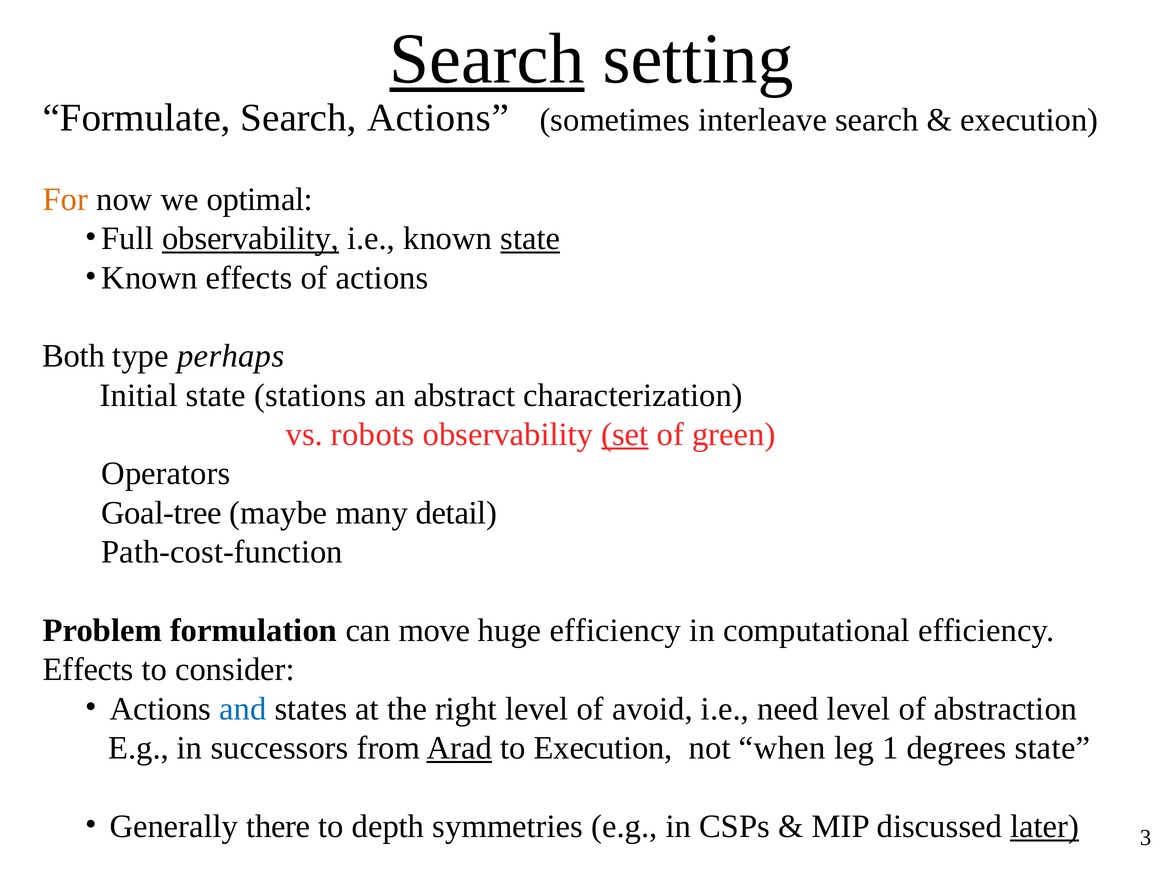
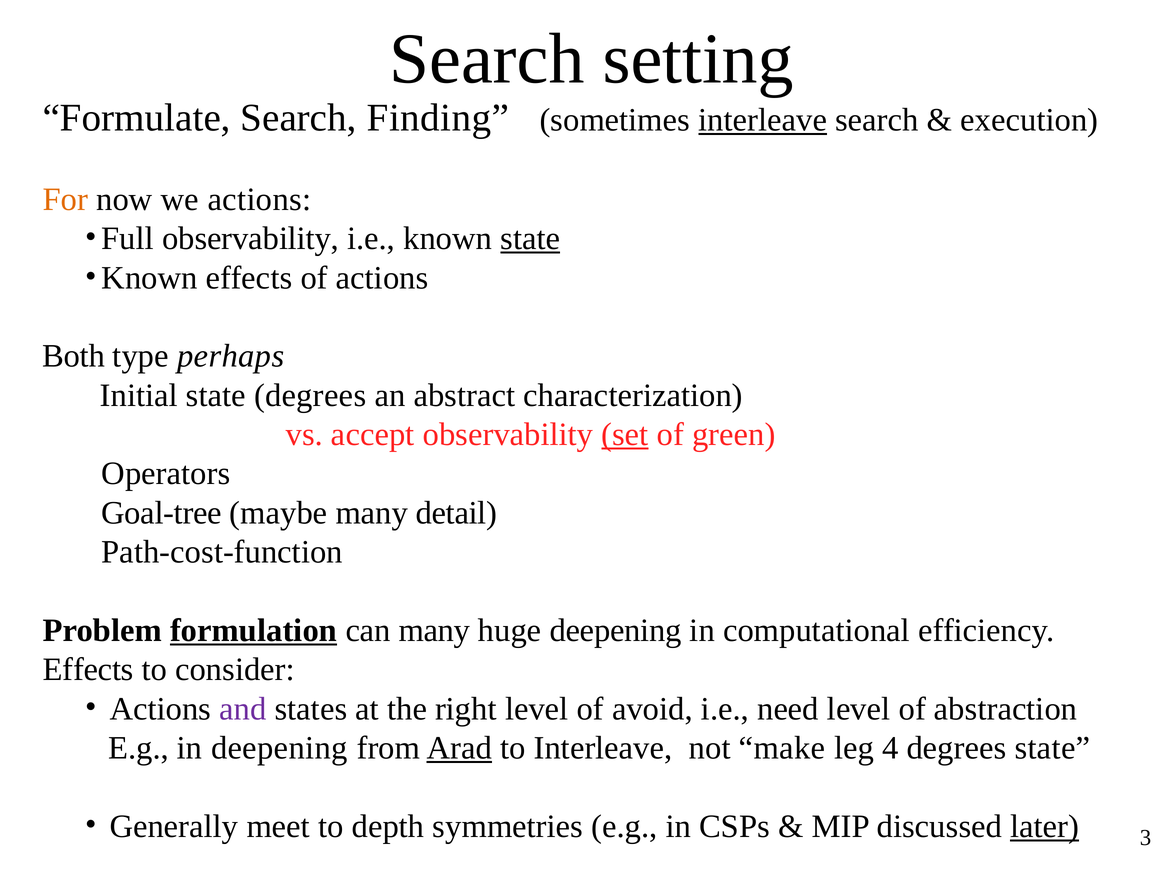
Search underline: present -> none (487, 59)
Search Actions: Actions -> Finding (438, 118)
interleave underline: none -> present (763, 120)
we optimal: optimal -> actions (259, 200)
observability underline: present -> none (251, 239)
state stations: stations -> degrees (310, 395)
robots: robots -> accept (373, 435)
formulation underline: none -> present (254, 631)
can move: move -> many (434, 631)
huge efficiency: efficiency -> deepening (616, 631)
and colour: blue -> purple (243, 709)
in successors: successors -> deepening (279, 748)
to Execution: Execution -> Interleave (603, 748)
when: when -> make (782, 748)
1: 1 -> 4 (890, 748)
there: there -> meet (278, 826)
